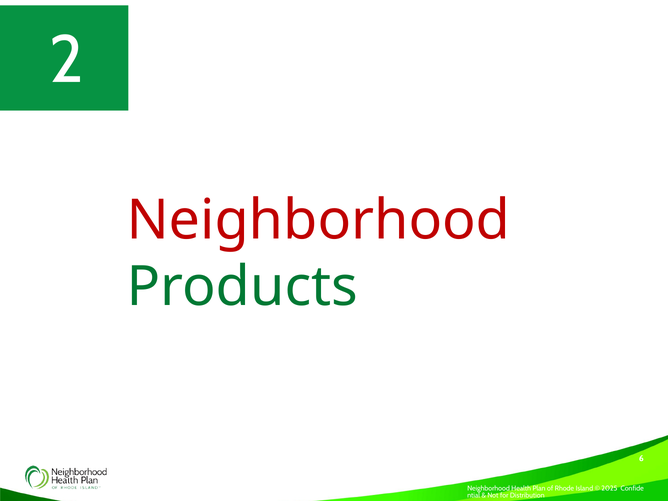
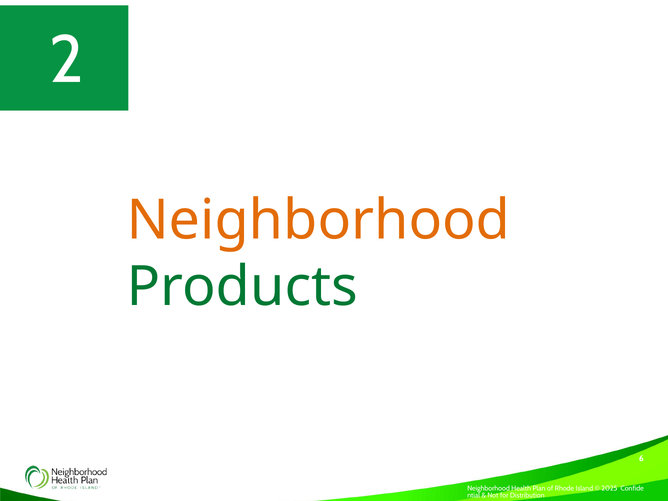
Neighborhood colour: red -> orange (318, 220)
